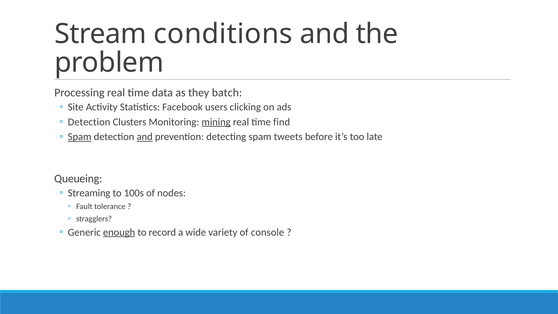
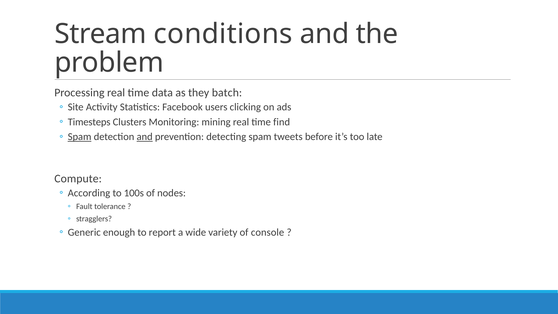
Detection: Detection -> Timesteps (89, 122)
mining underline: present -> none (216, 122)
Queueing: Queueing -> Compute (78, 179)
Streaming: Streaming -> According (89, 193)
enough underline: present -> none (119, 232)
record: record -> report (162, 232)
